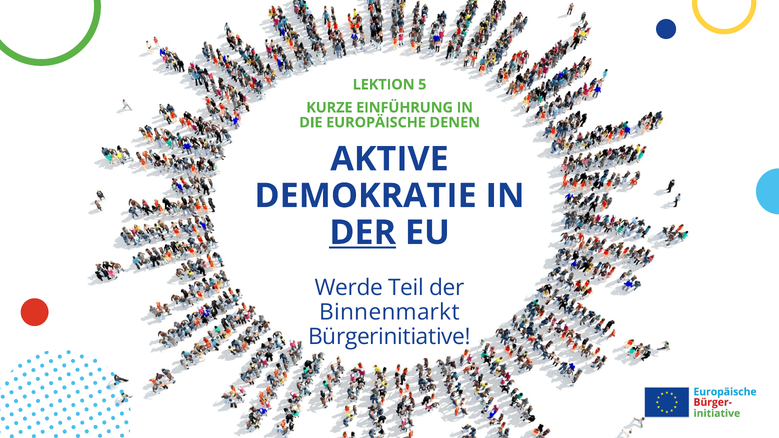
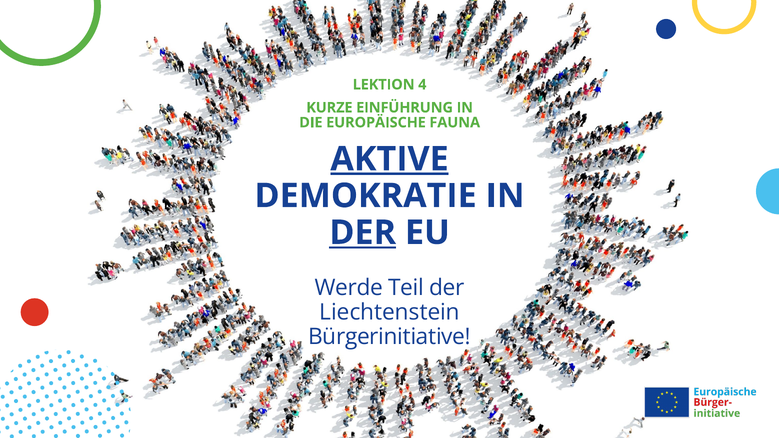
5: 5 -> 4 (422, 85)
DENEN: DENEN -> FAUNA (455, 123)
AKTIVE underline: none -> present (390, 159)
Binnenmarkt: Binnenmarkt -> Liechtenstein (390, 313)
